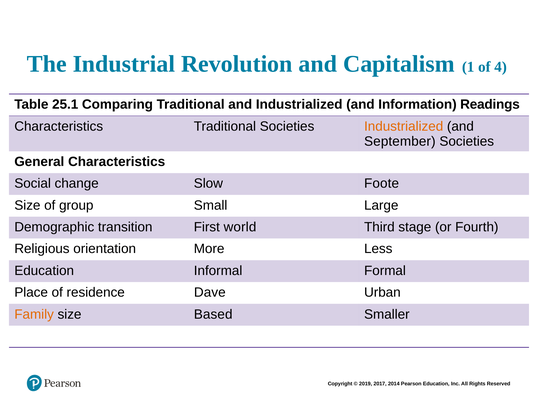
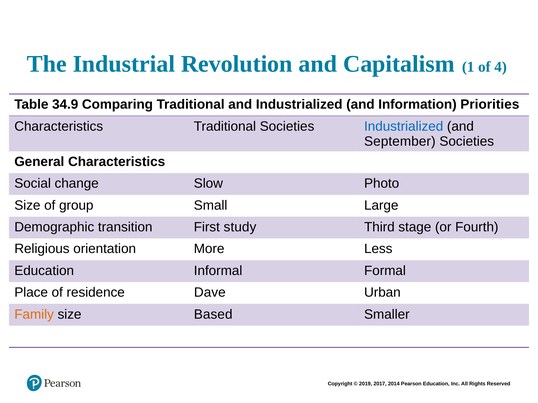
25.1: 25.1 -> 34.9 (65, 105)
Readings: Readings -> Priorities (490, 105)
Industrialized colour: orange -> blue (404, 126)
Foote: Foote -> Photo (382, 184)
world: world -> study (240, 227)
